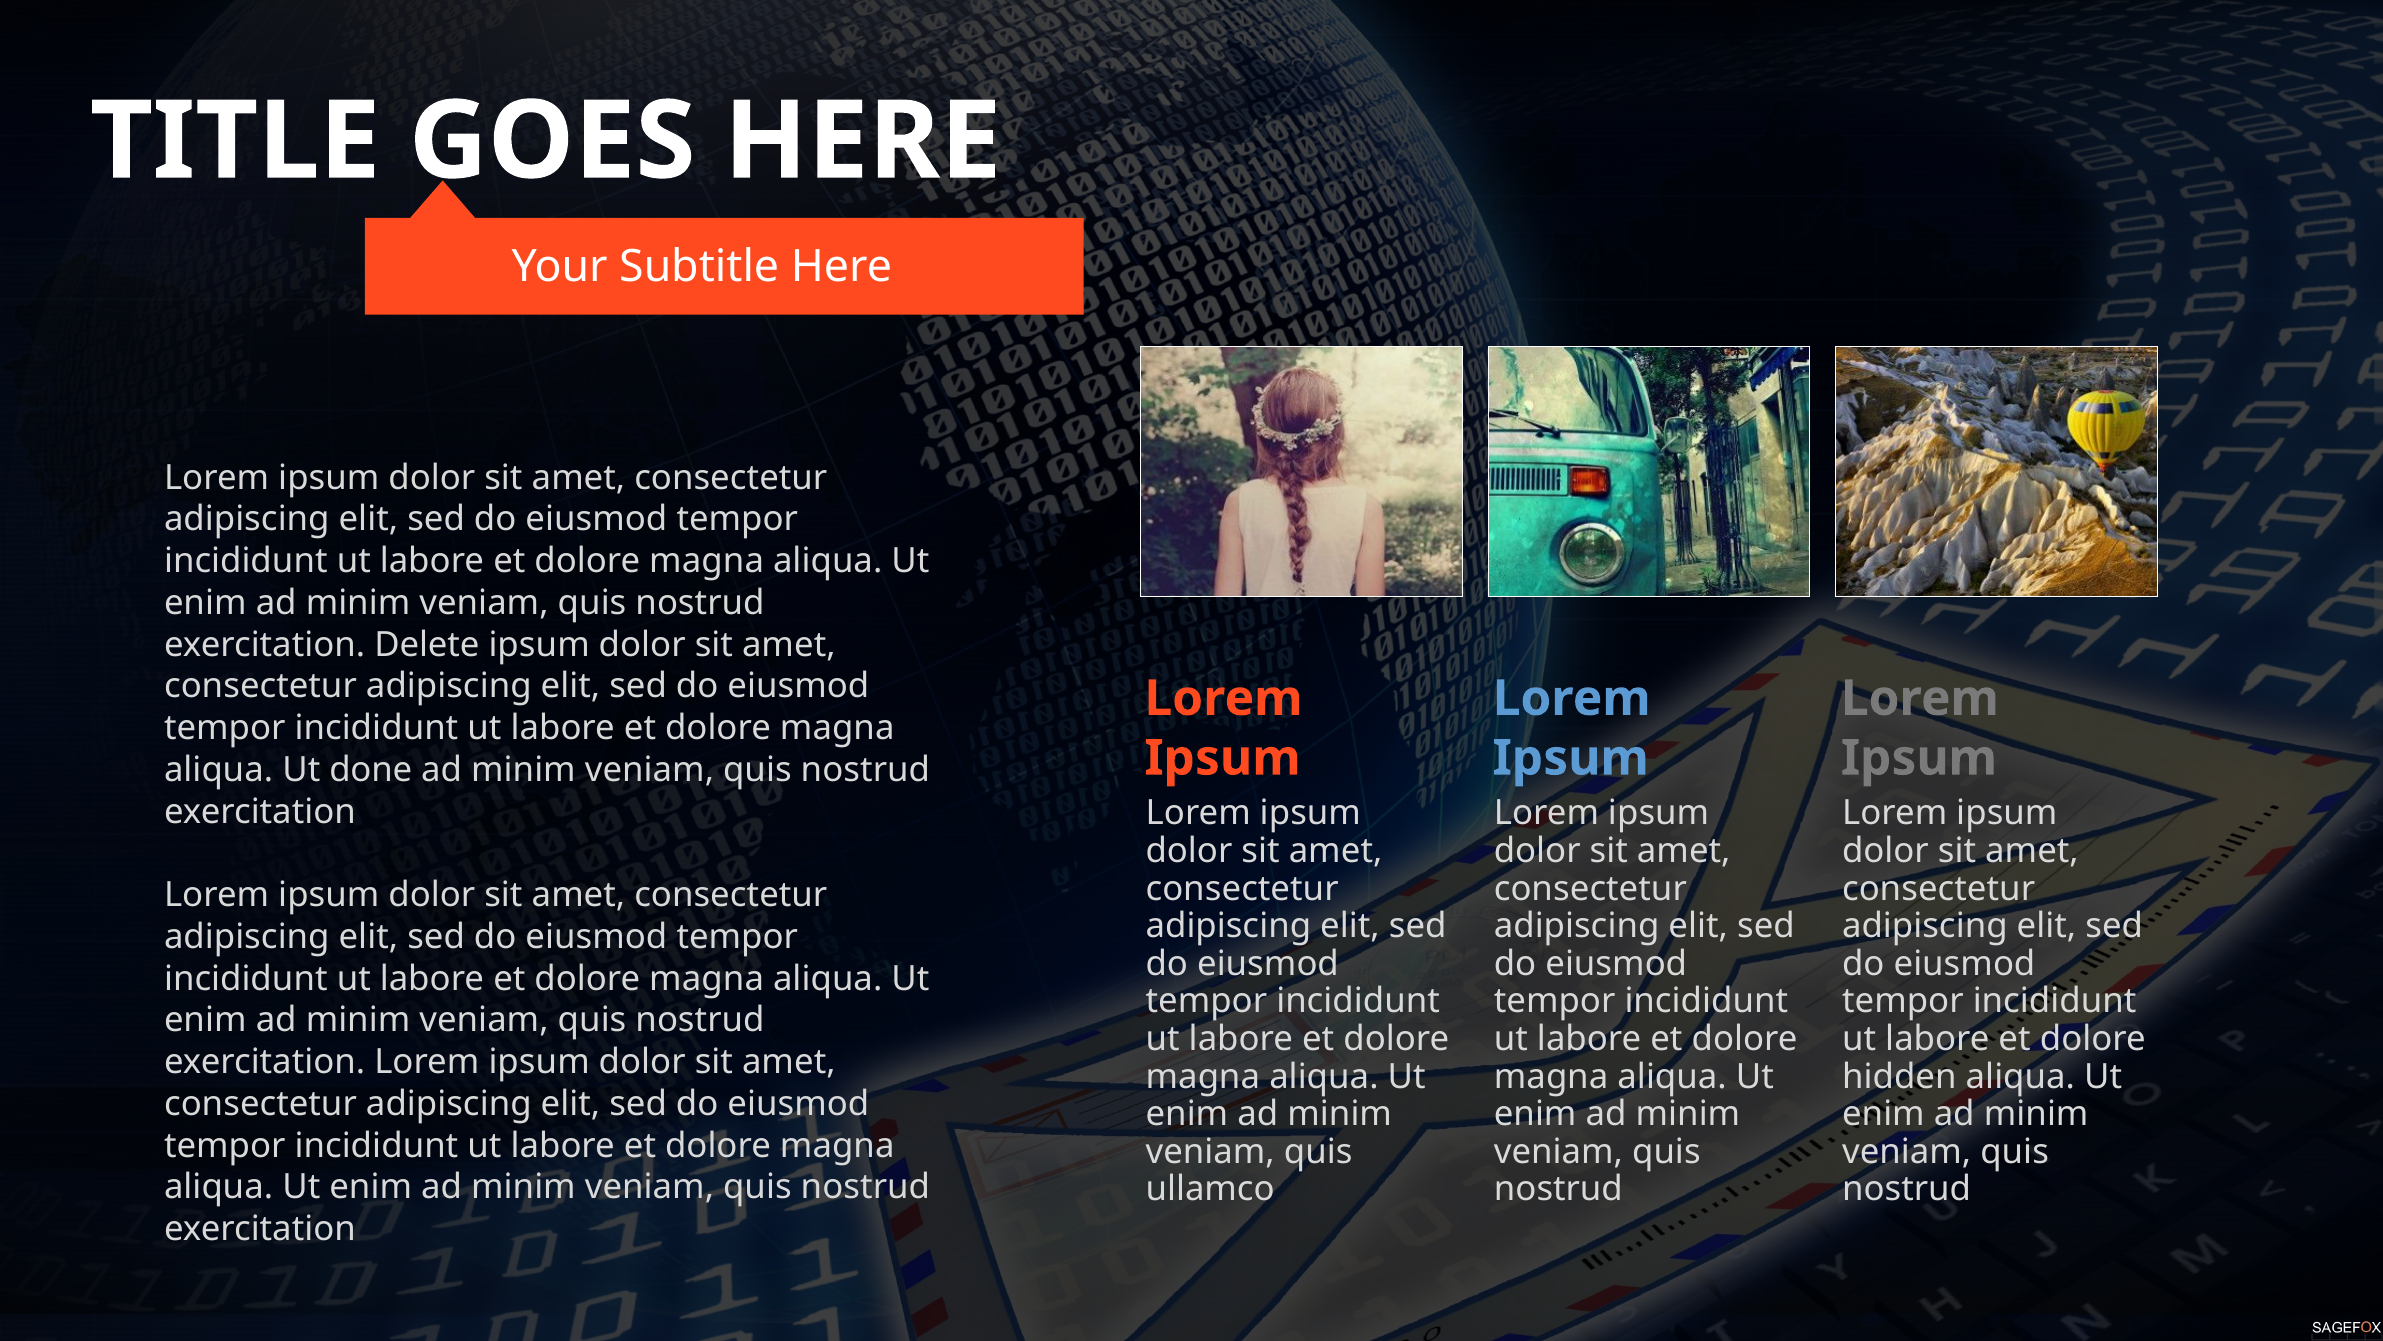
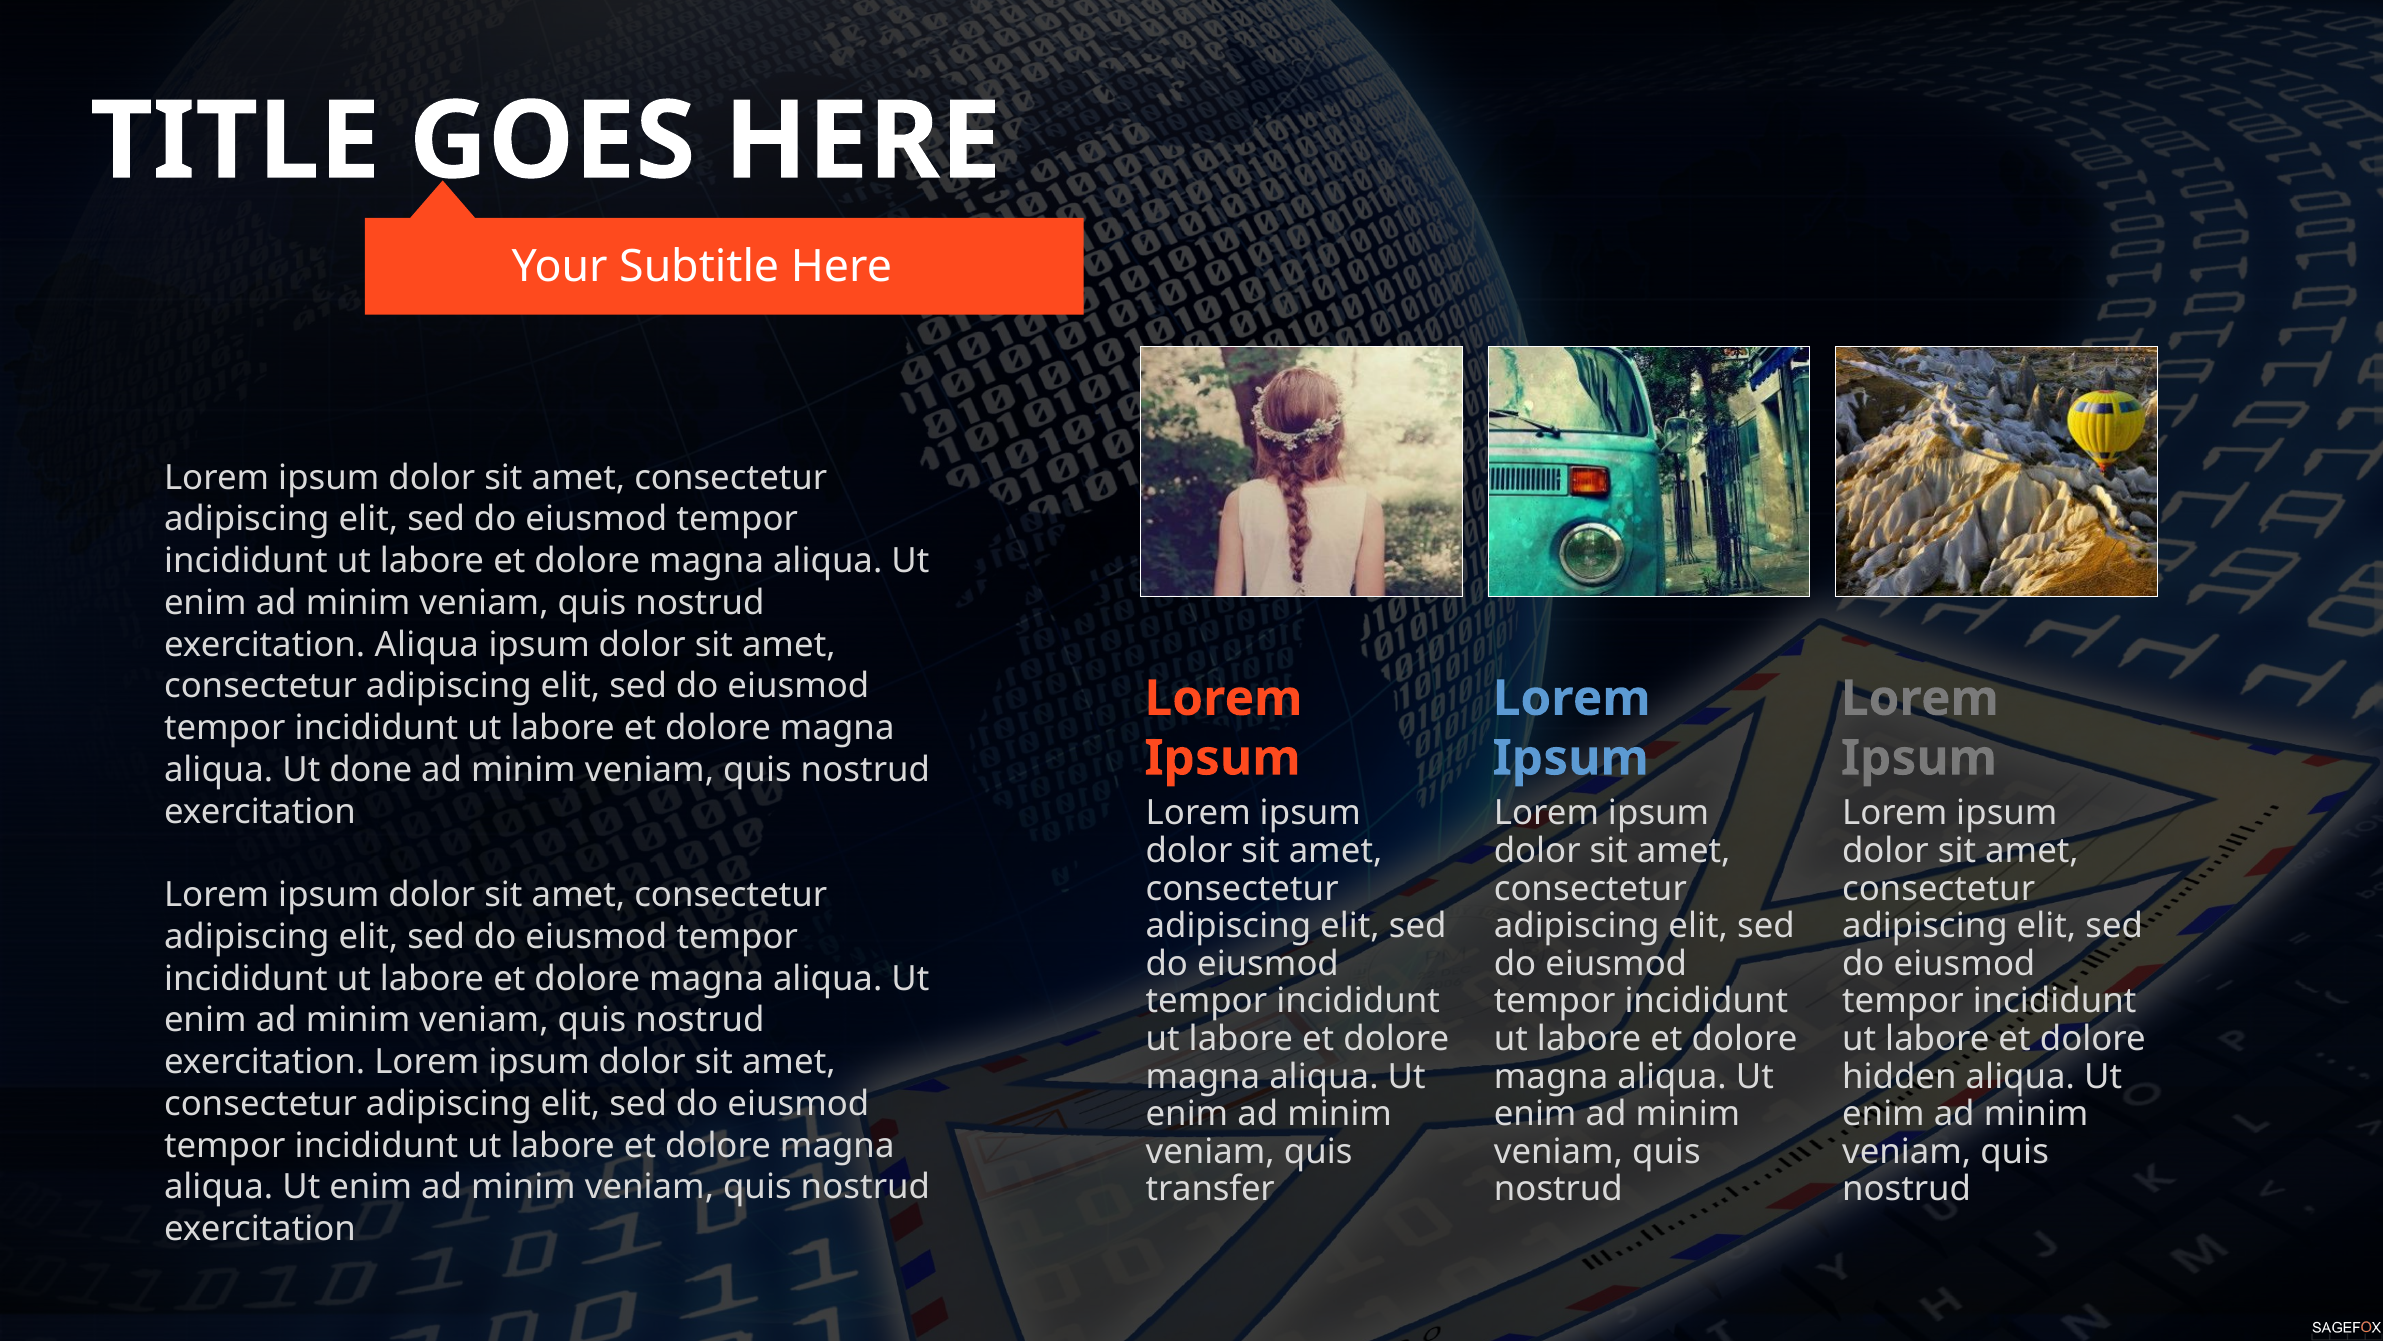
exercitation Delete: Delete -> Aliqua (427, 644)
ullamco: ullamco -> transfer (1210, 1189)
